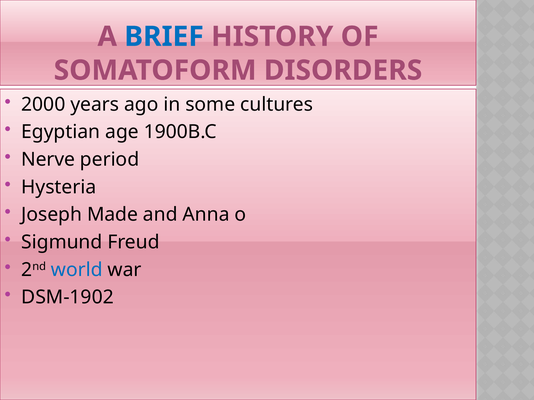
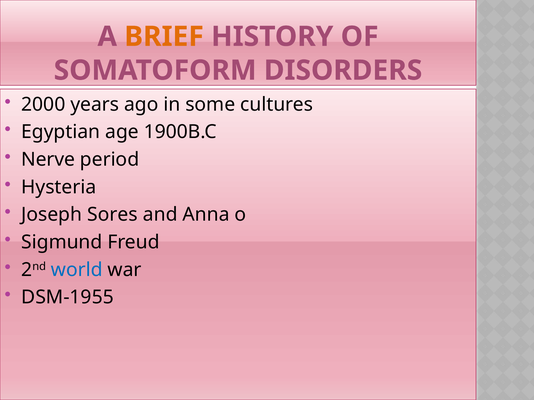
BRIEF colour: blue -> orange (164, 37)
Made: Made -> Sores (112, 215)
DSM-1902: DSM-1902 -> DSM-1955 (68, 298)
